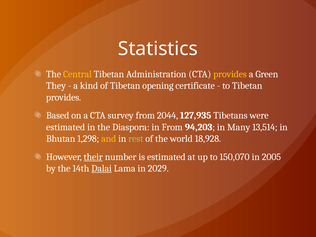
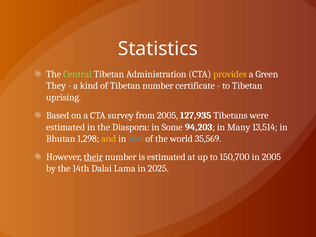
Central colour: yellow -> light green (77, 74)
Tibetan opening: opening -> number (158, 86)
provides: provides -> uprising (63, 97)
from 2044: 2044 -> 2005 (168, 116)
in From: From -> Some (172, 127)
rest colour: light green -> light blue (136, 139)
18,928: 18,928 -> 35,569 (208, 139)
150,070: 150,070 -> 150,700 (235, 157)
Dalai underline: present -> none (102, 168)
2029: 2029 -> 2025 (158, 168)
